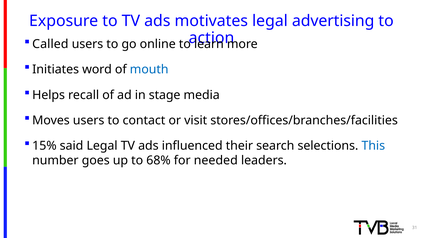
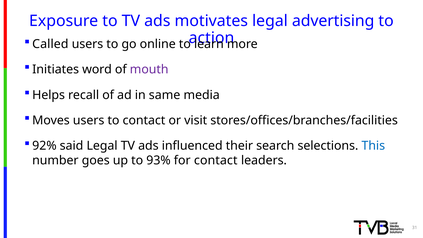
mouth colour: blue -> purple (149, 70)
stage: stage -> same (165, 95)
15%: 15% -> 92% (44, 146)
68%: 68% -> 93% (158, 160)
for needed: needed -> contact (216, 160)
